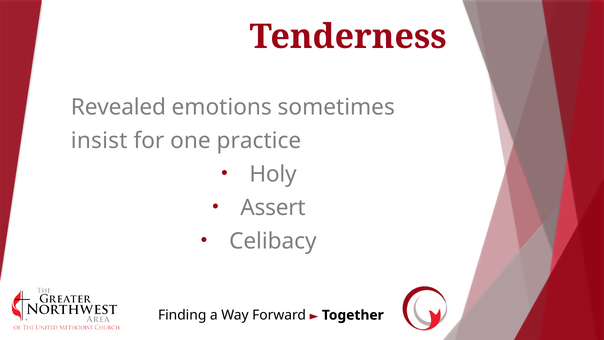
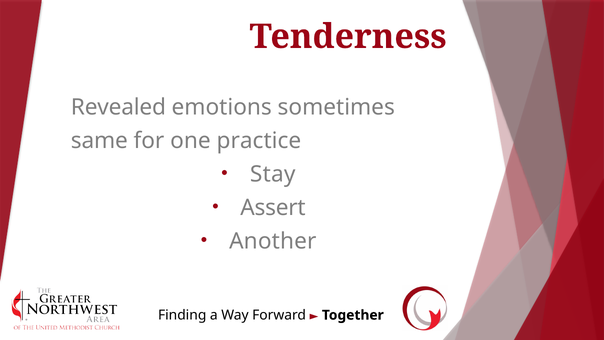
insist: insist -> same (99, 141)
Holy: Holy -> Stay (273, 174)
Celibacy: Celibacy -> Another (273, 241)
